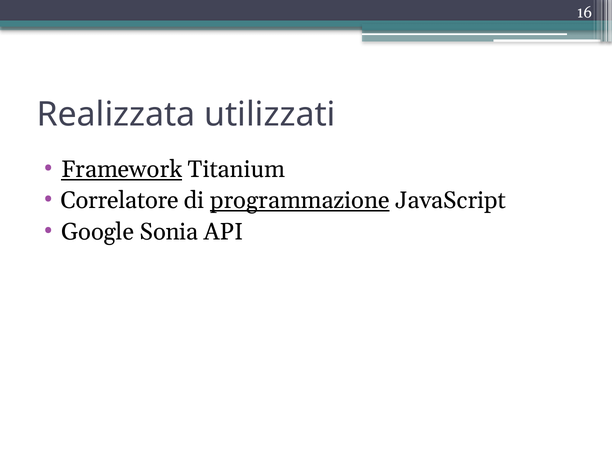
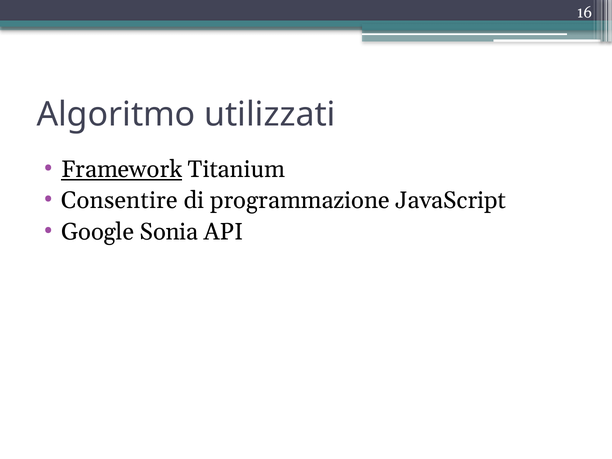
Realizzata: Realizzata -> Algoritmo (116, 115)
Correlatore: Correlatore -> Consentire (119, 201)
programmazione underline: present -> none (300, 201)
